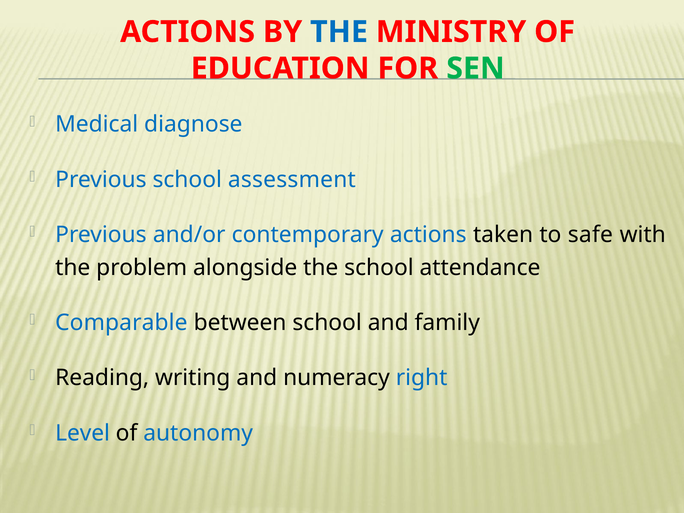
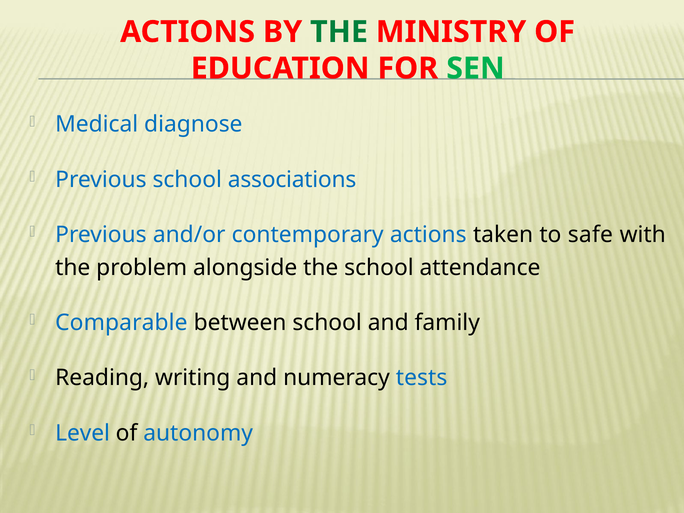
THE colour: blue -> green (339, 32)
assessment: assessment -> associations (292, 180)
right: right -> tests (422, 378)
